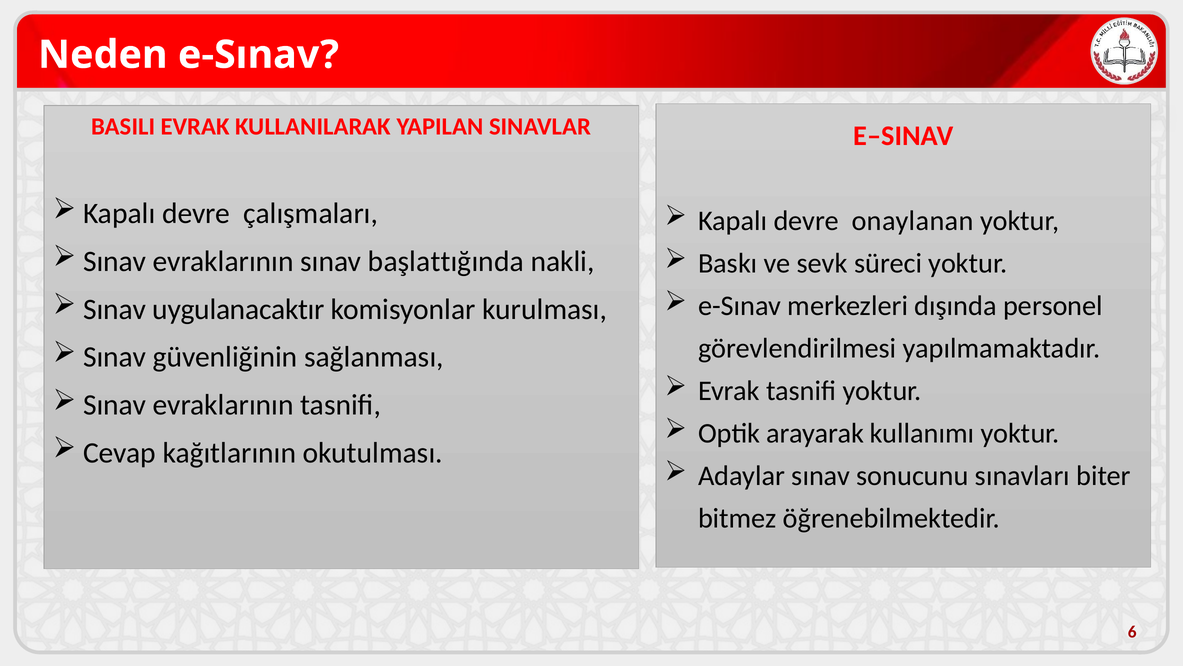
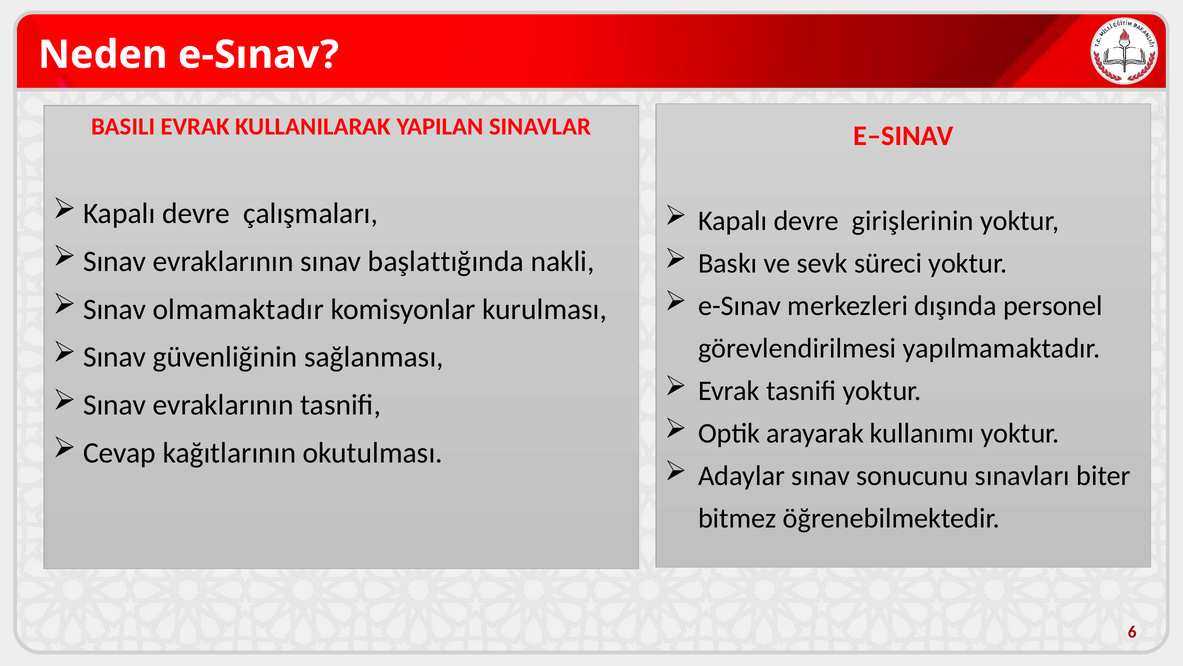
onaylanan: onaylanan -> girişlerinin (913, 221)
uygulanacaktır: uygulanacaktır -> olmamaktadır (238, 309)
